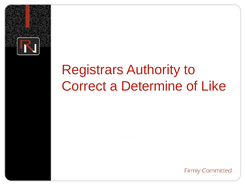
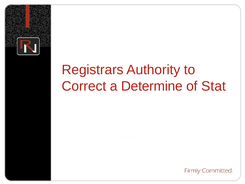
Like: Like -> Stat (214, 86)
